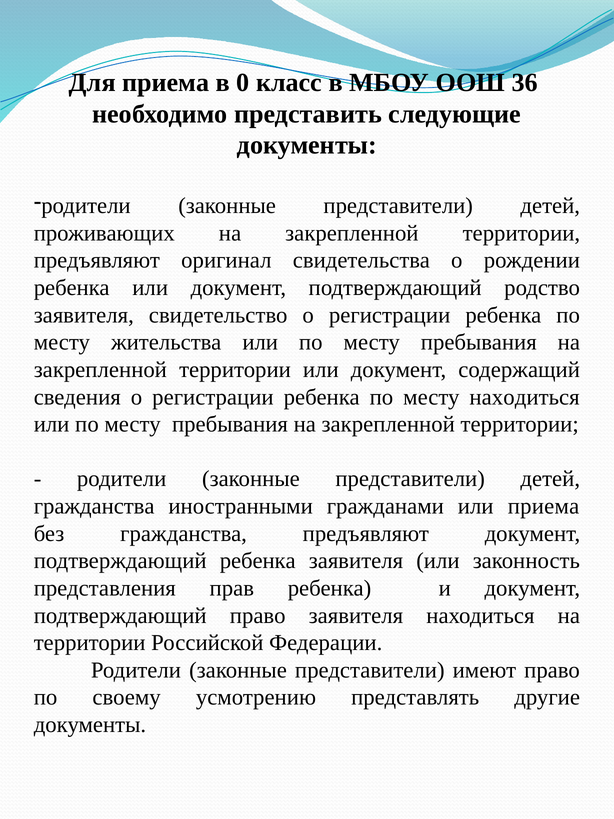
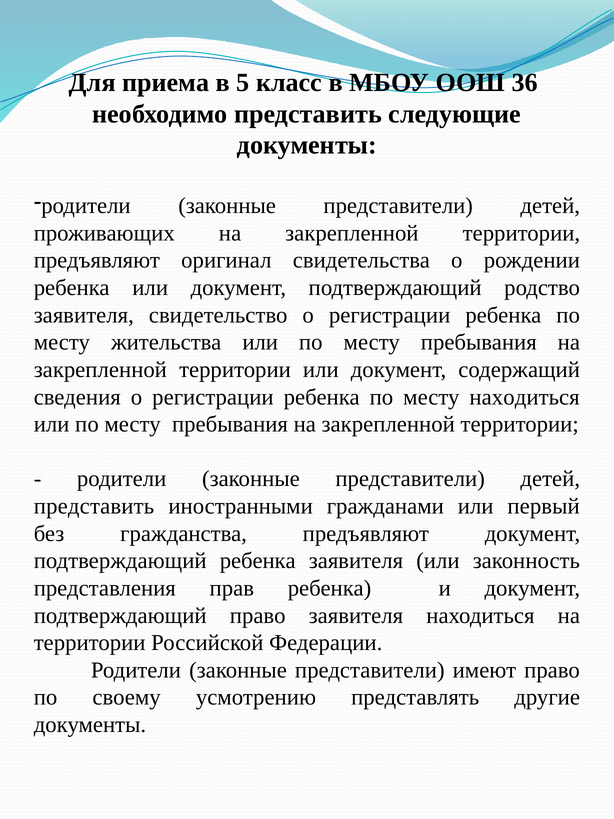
0: 0 -> 5 (243, 83)
гражданства: гражданства -> представить (94, 506)
или приема: приема -> первый (544, 506)
